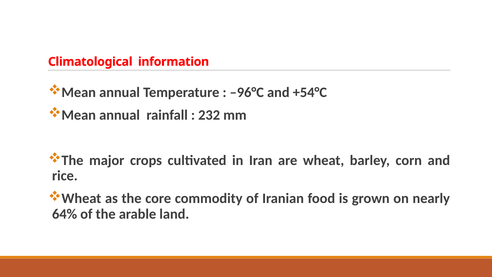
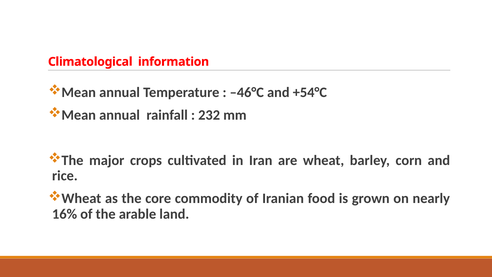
–96°C: –96°C -> –46°C (247, 92)
64%: 64% -> 16% (65, 214)
